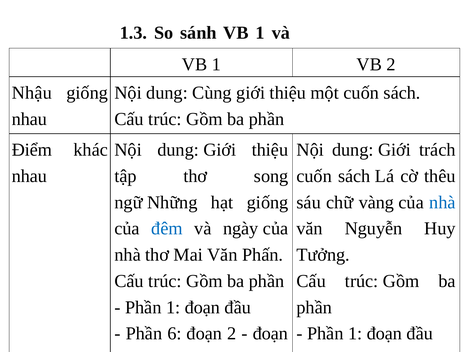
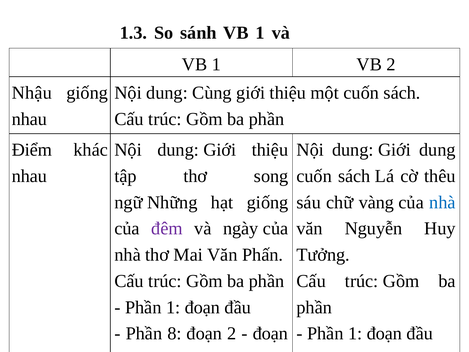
Giới trách: trách -> dung (437, 150)
đêm colour: blue -> purple (167, 228)
Phần 6: 6 -> 8 (174, 333)
